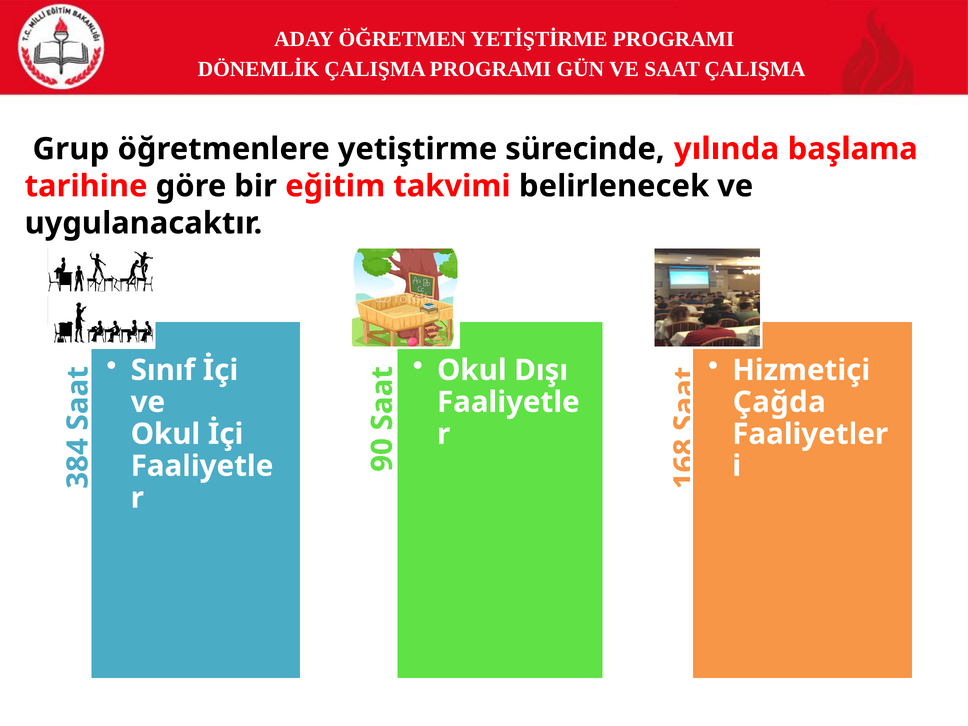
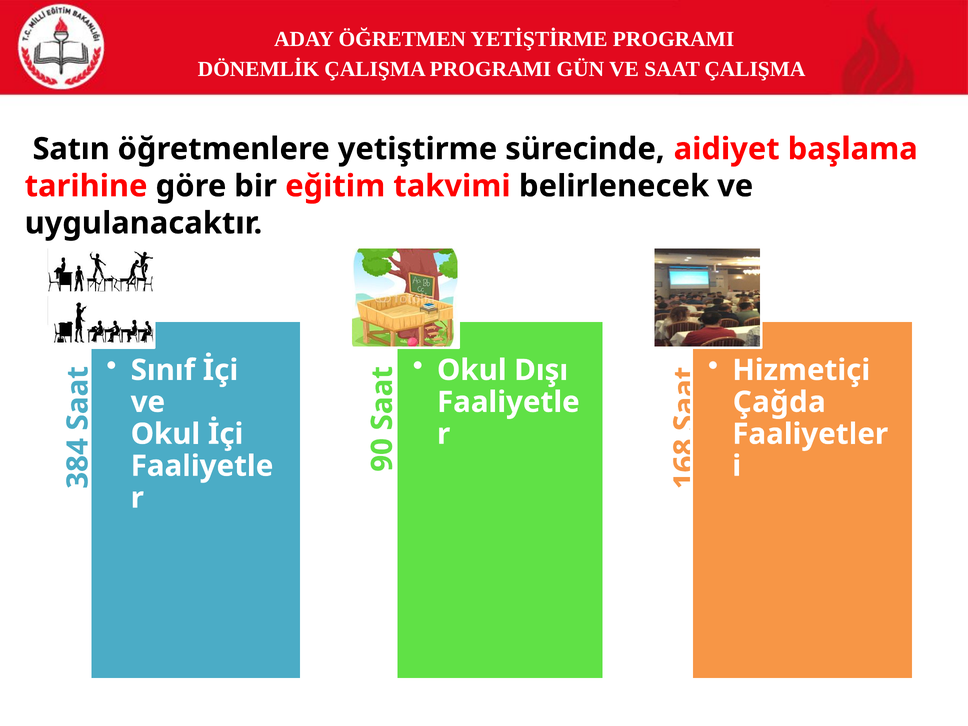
Grup: Grup -> Satın (71, 149)
yılında: yılında -> aidiyet (727, 149)
